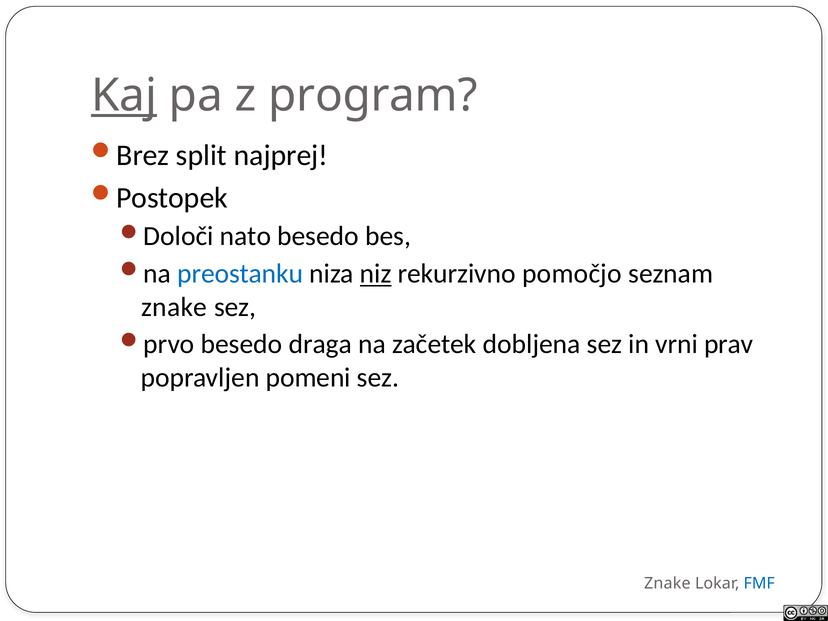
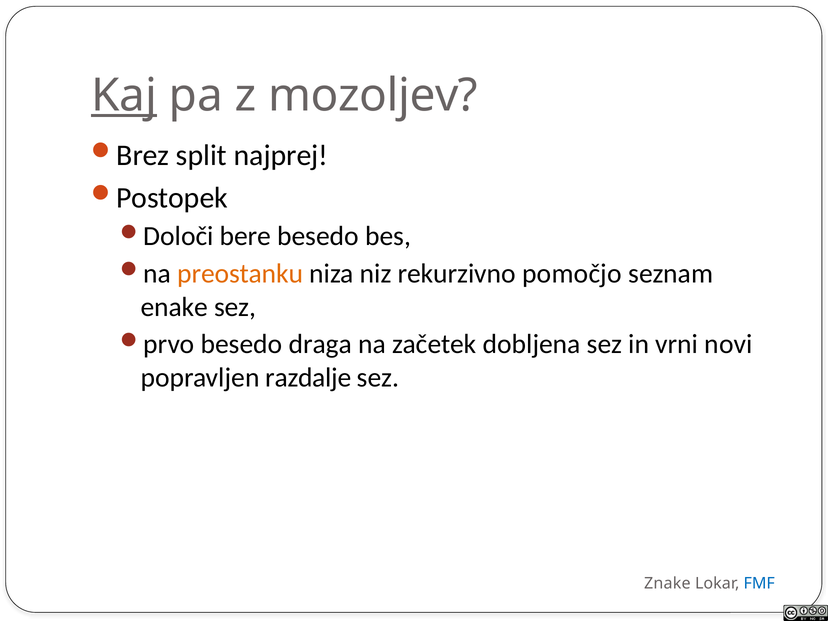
program: program -> mozoljev (373, 96)
nato: nato -> bere (245, 236)
preostanku colour: blue -> orange (240, 274)
niz underline: present -> none (376, 274)
znake: znake -> enake (174, 307)
prav: prav -> novi (728, 344)
pomeni: pomeni -> razdalje (308, 377)
